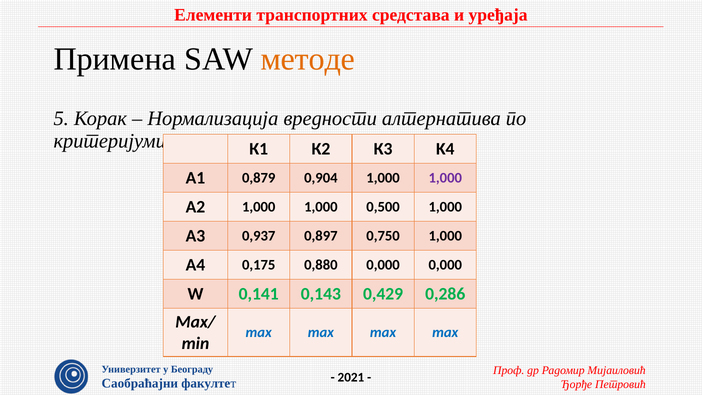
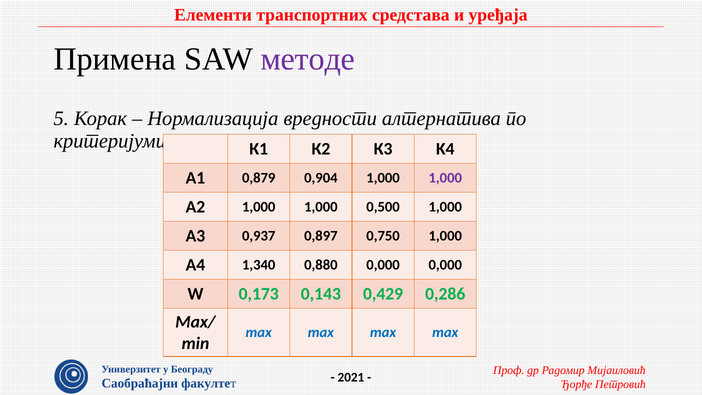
методе colour: orange -> purple (308, 59)
0,175: 0,175 -> 1,340 (259, 265)
0,141: 0,141 -> 0,173 (259, 294)
